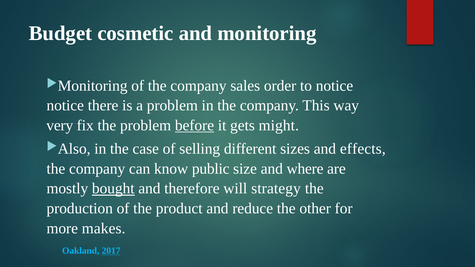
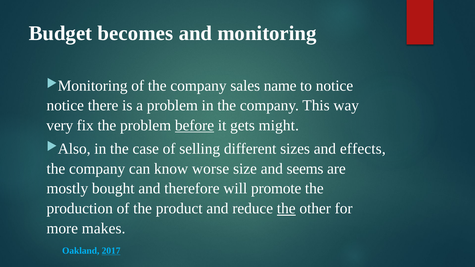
cosmetic: cosmetic -> becomes (135, 33)
order: order -> name (280, 86)
public: public -> worse (211, 169)
where: where -> seems (305, 169)
bought underline: present -> none (113, 189)
strategy: strategy -> promote (276, 189)
the underline: none -> present (286, 209)
